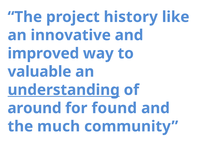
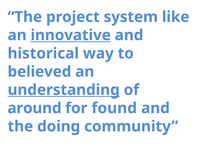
history: history -> system (131, 17)
innovative underline: none -> present (71, 35)
improved: improved -> historical (43, 54)
valuable: valuable -> believed (39, 72)
much: much -> doing (59, 127)
